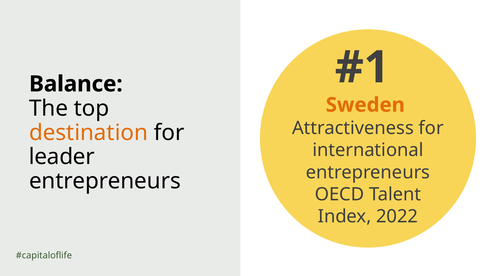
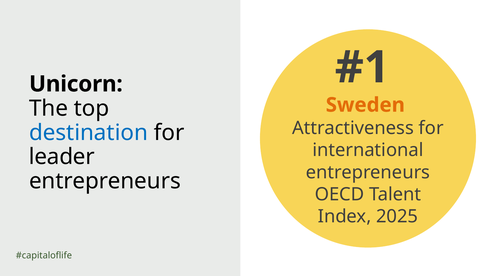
Balance: Balance -> Unicorn (76, 84)
destination colour: orange -> blue (88, 132)
2022: 2022 -> 2025 (397, 216)
